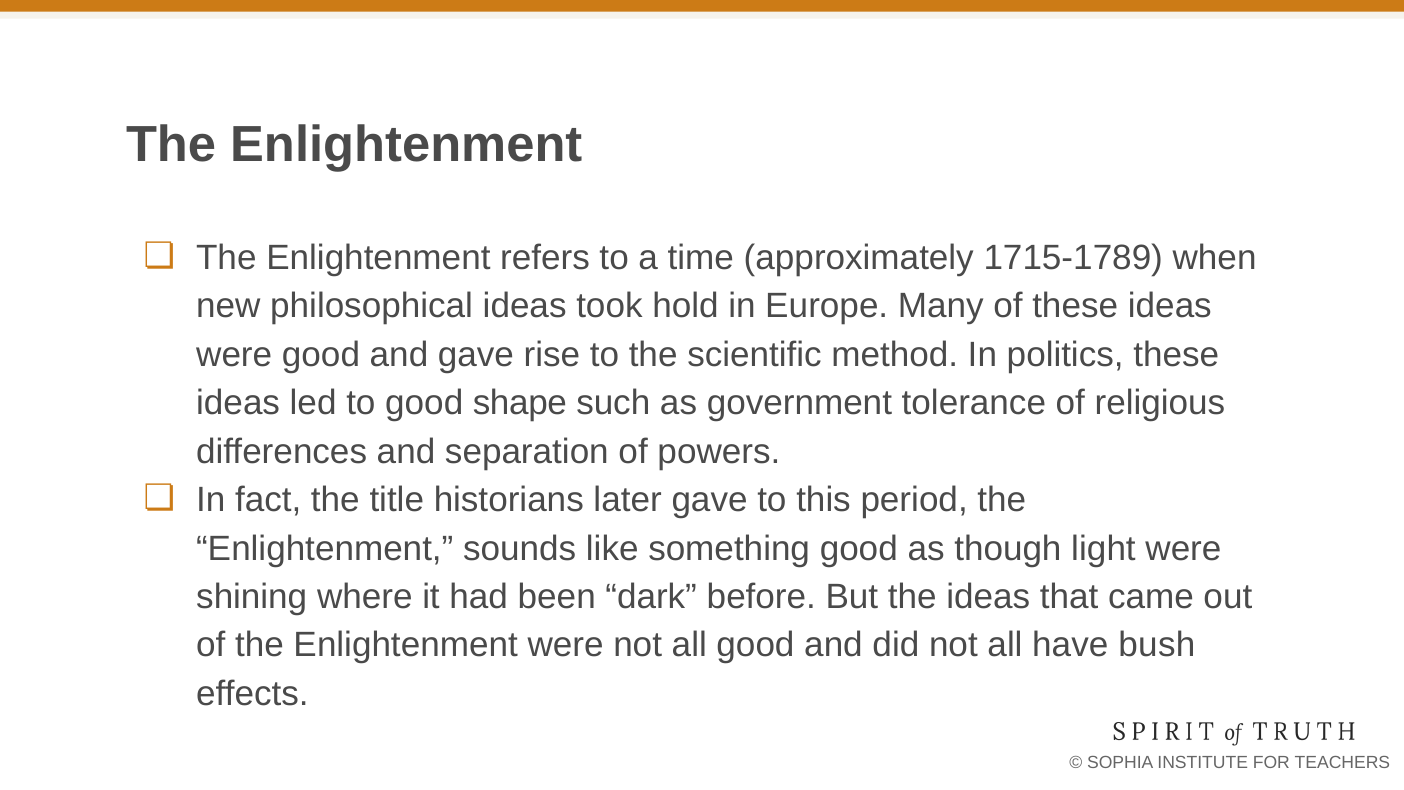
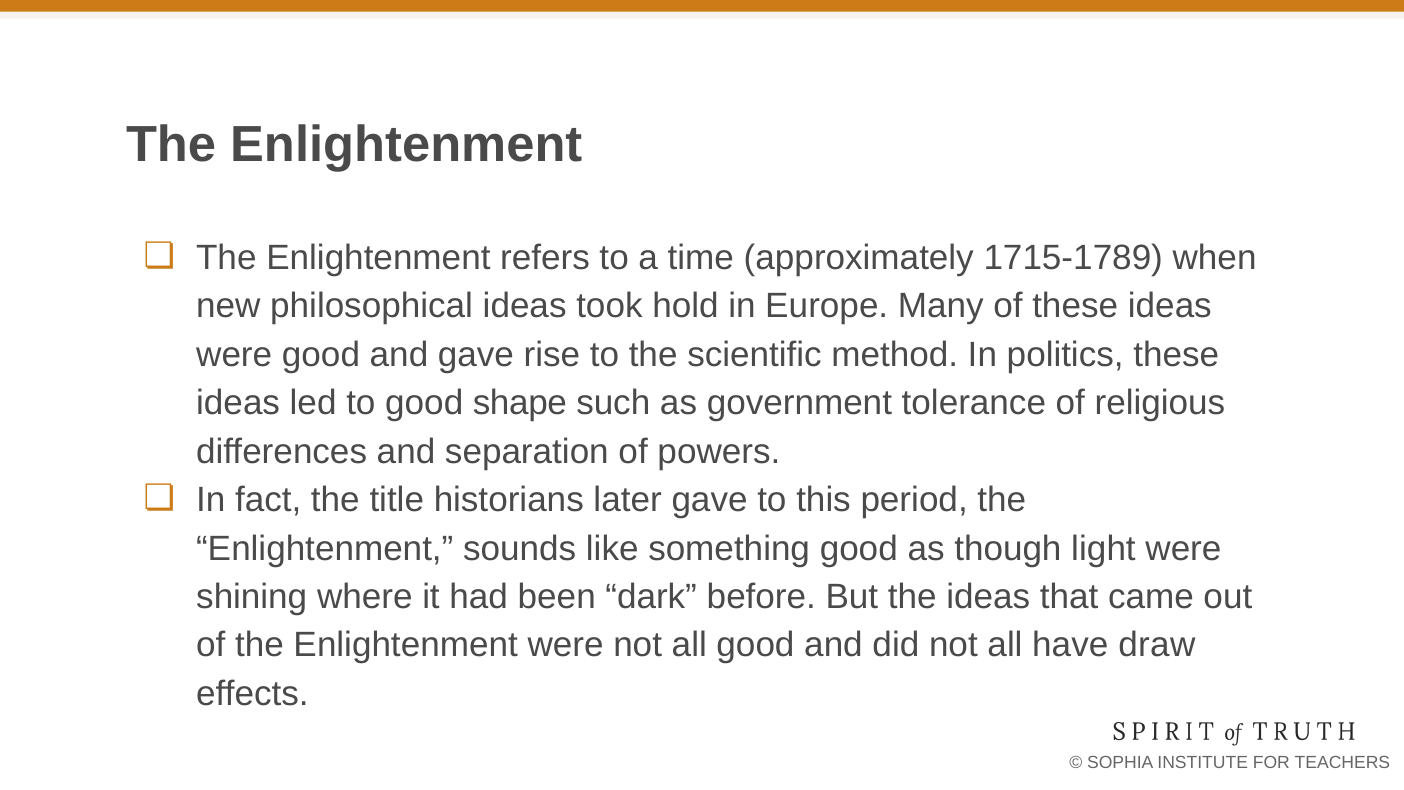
bush: bush -> draw (1157, 645)
